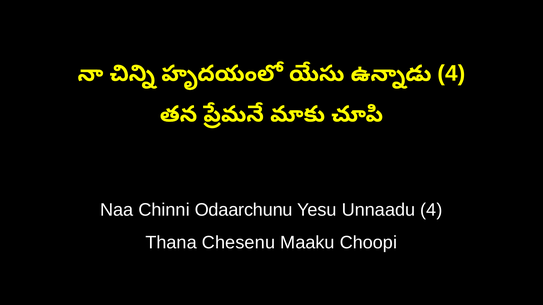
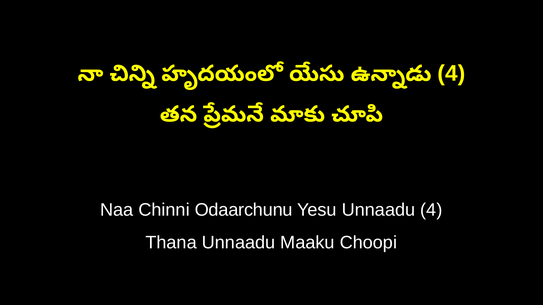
Thana Chesenu: Chesenu -> Unnaadu (239, 243)
